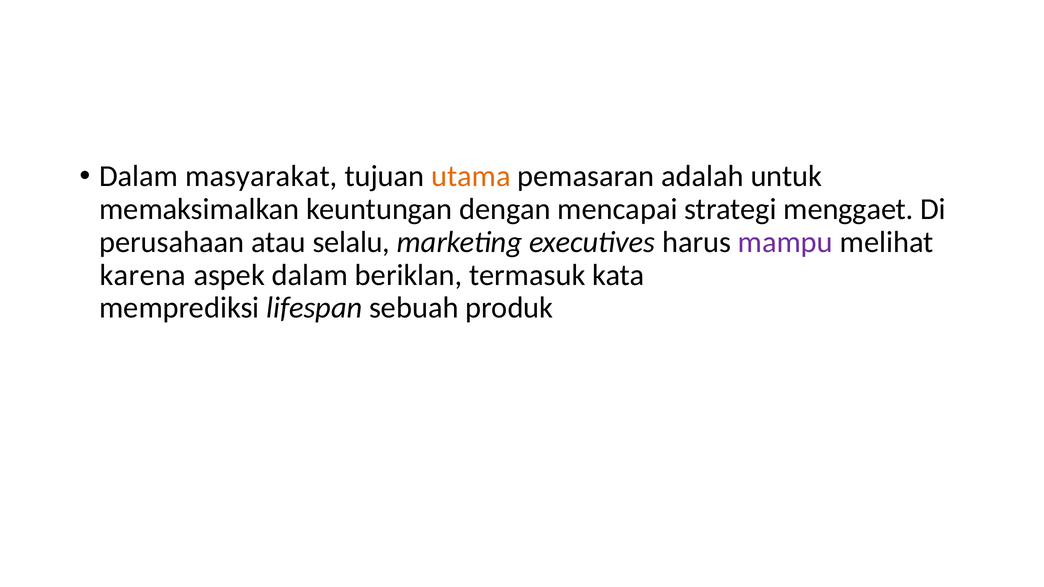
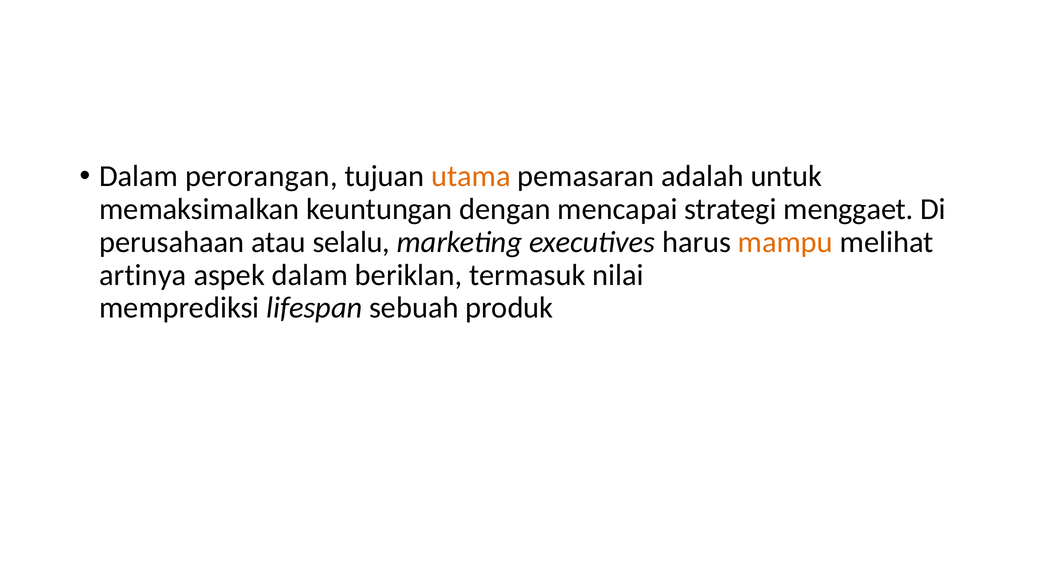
masyarakat: masyarakat -> perorangan (261, 177)
mampu colour: purple -> orange (785, 242)
karena: karena -> artinya (143, 275)
kata: kata -> nilai (618, 275)
